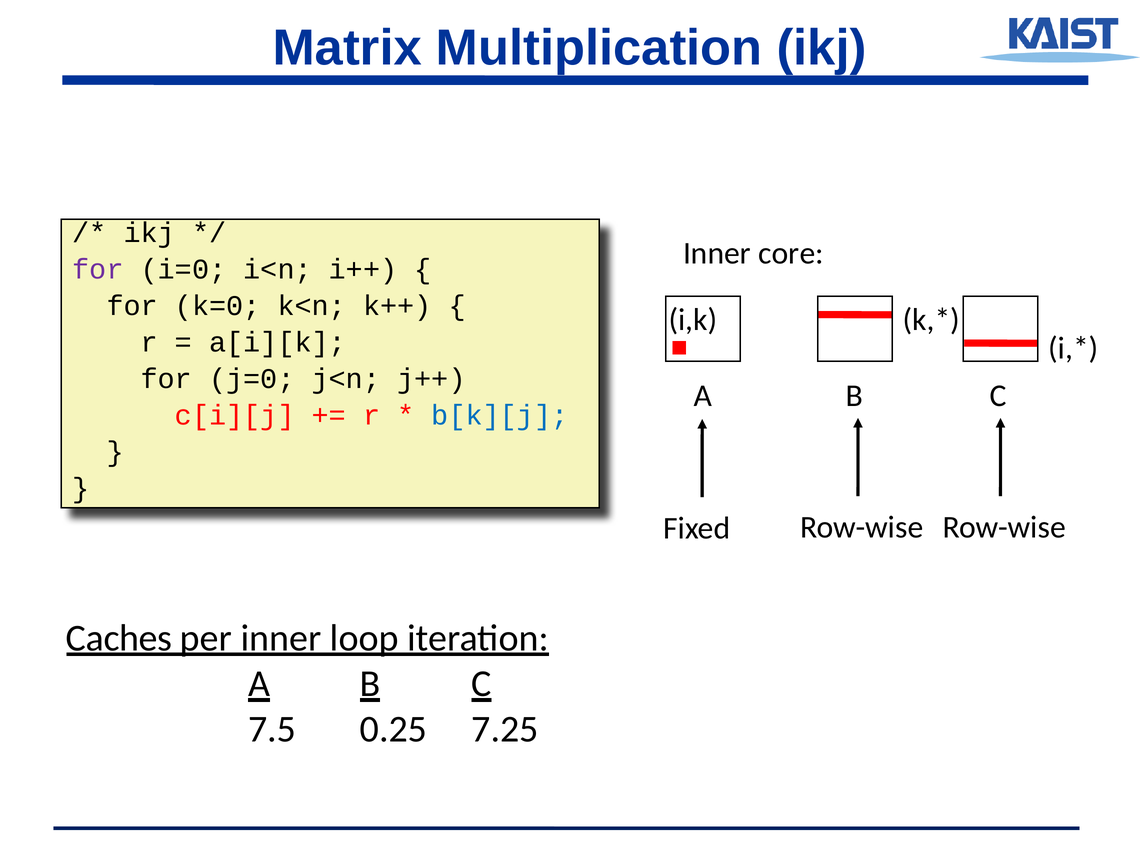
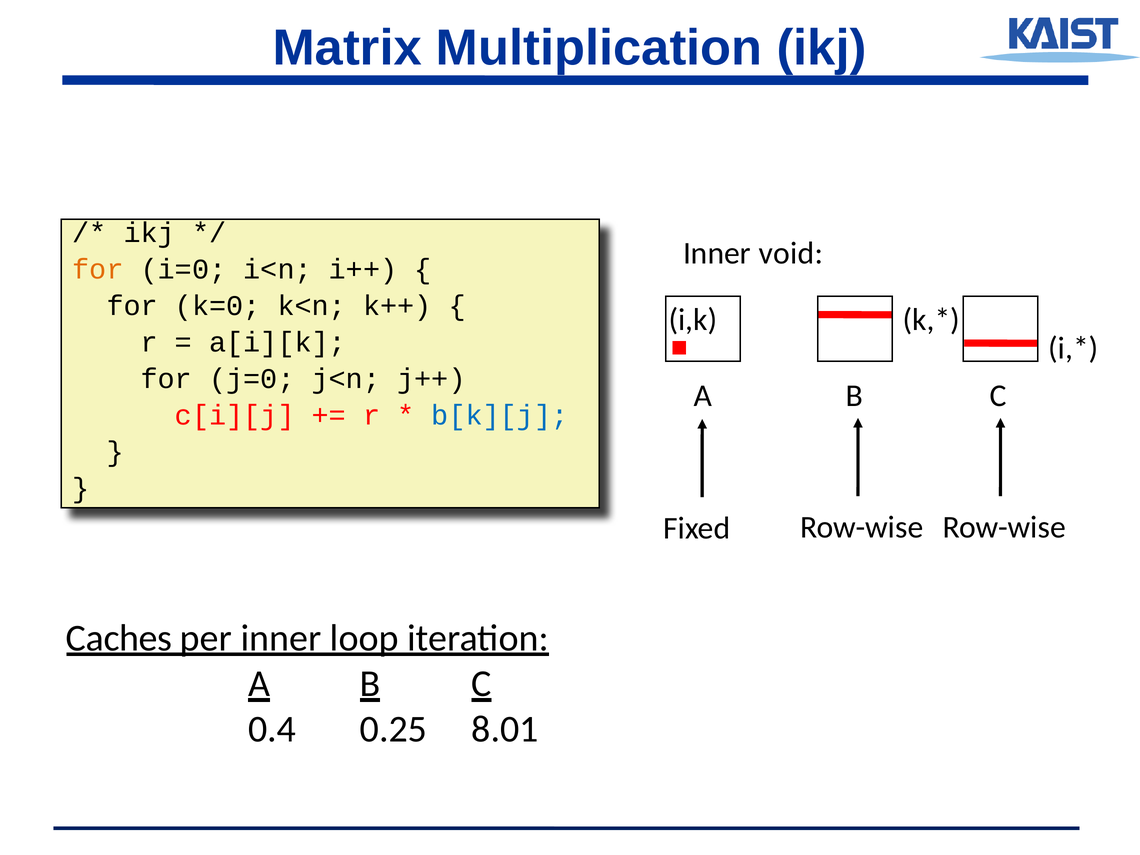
core: core -> void (791, 253)
for colour: purple -> orange (98, 269)
7.5: 7.5 -> 0.4 (272, 729)
7.25: 7.25 -> 8.01 (505, 729)
